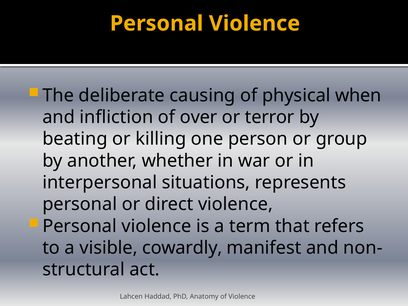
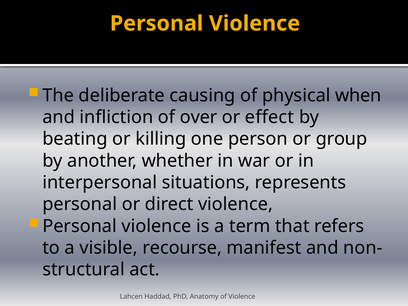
terror: terror -> effect (270, 117)
cowardly: cowardly -> recourse (182, 248)
